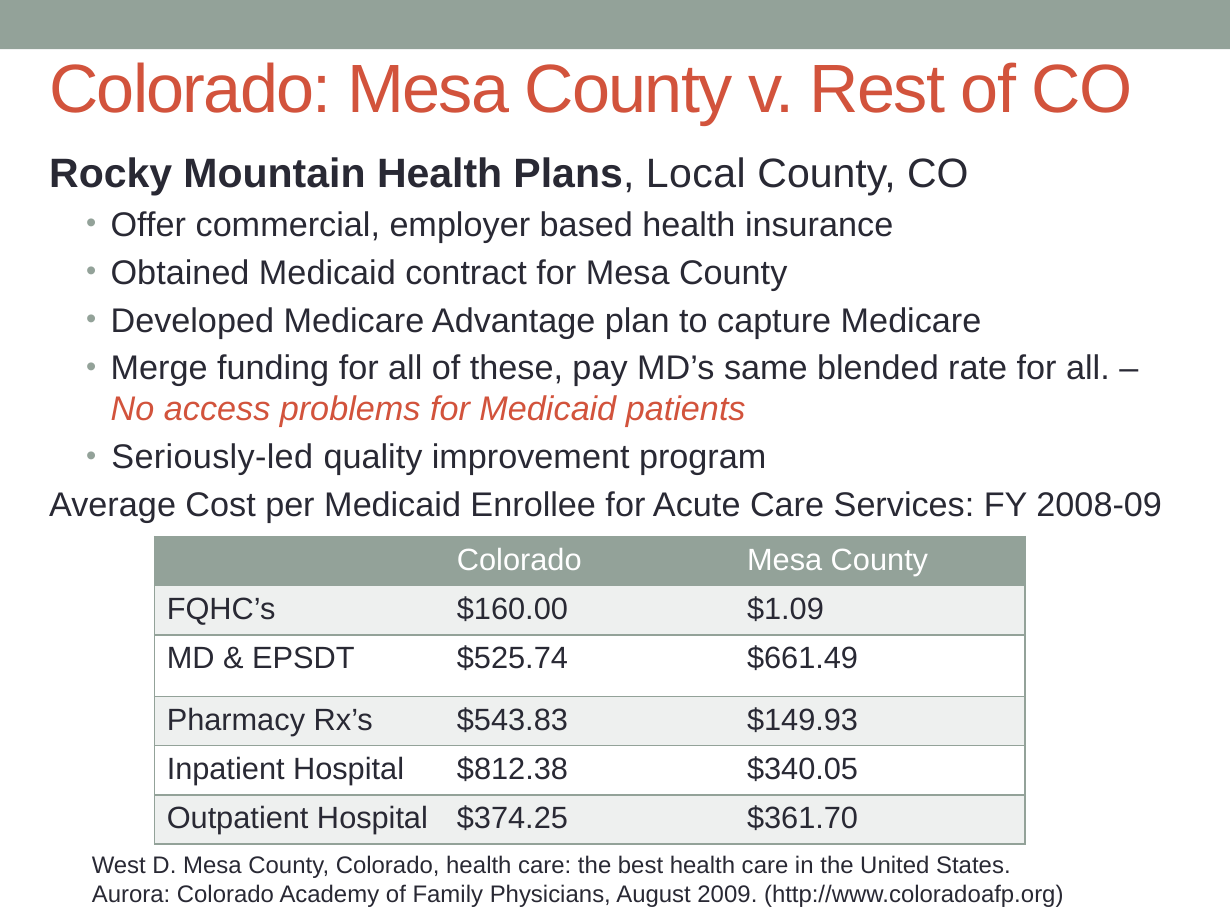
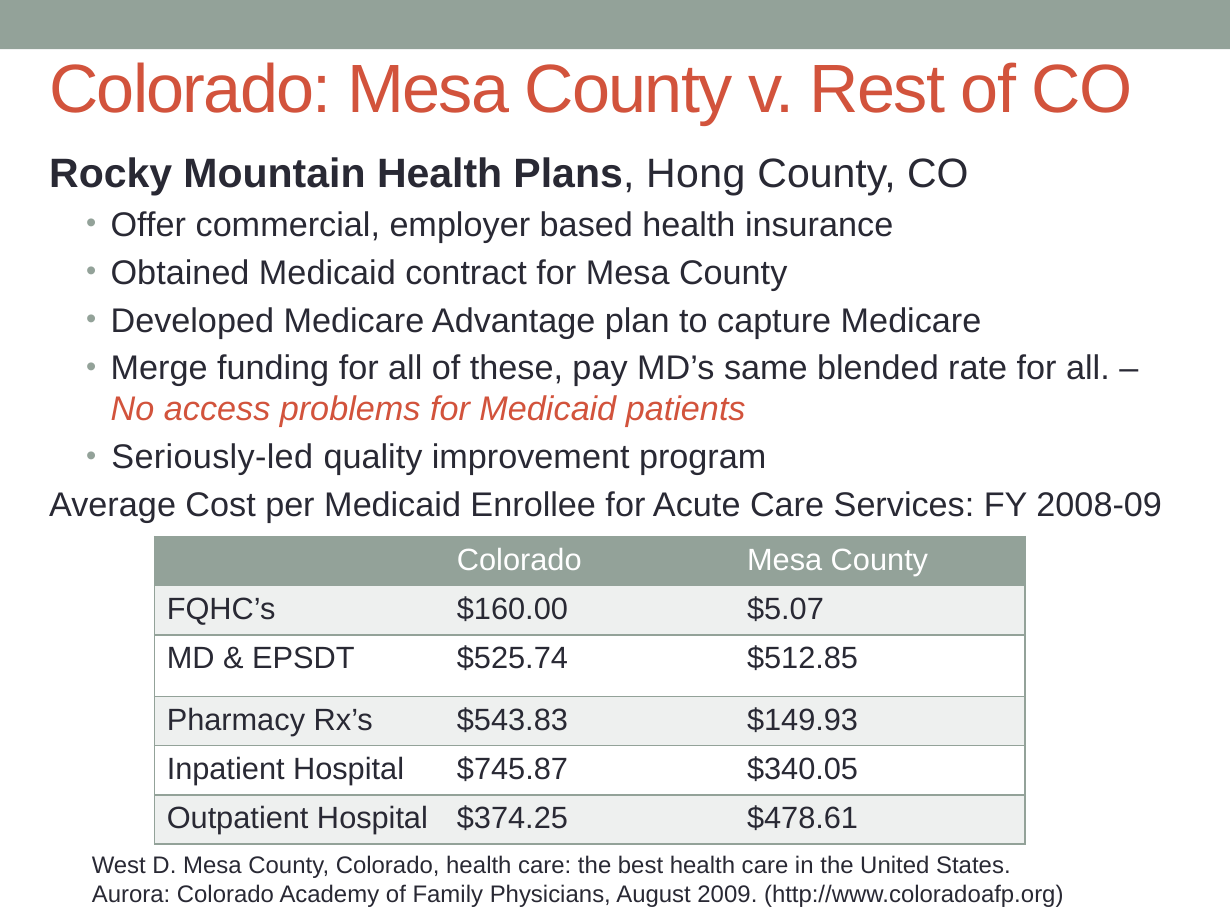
Local: Local -> Hong (696, 174)
$1.09: $1.09 -> $5.07 (785, 610)
$661.49: $661.49 -> $512.85 (803, 659)
$812.38: $812.38 -> $745.87 (512, 770)
$361.70: $361.70 -> $478.61 (803, 819)
